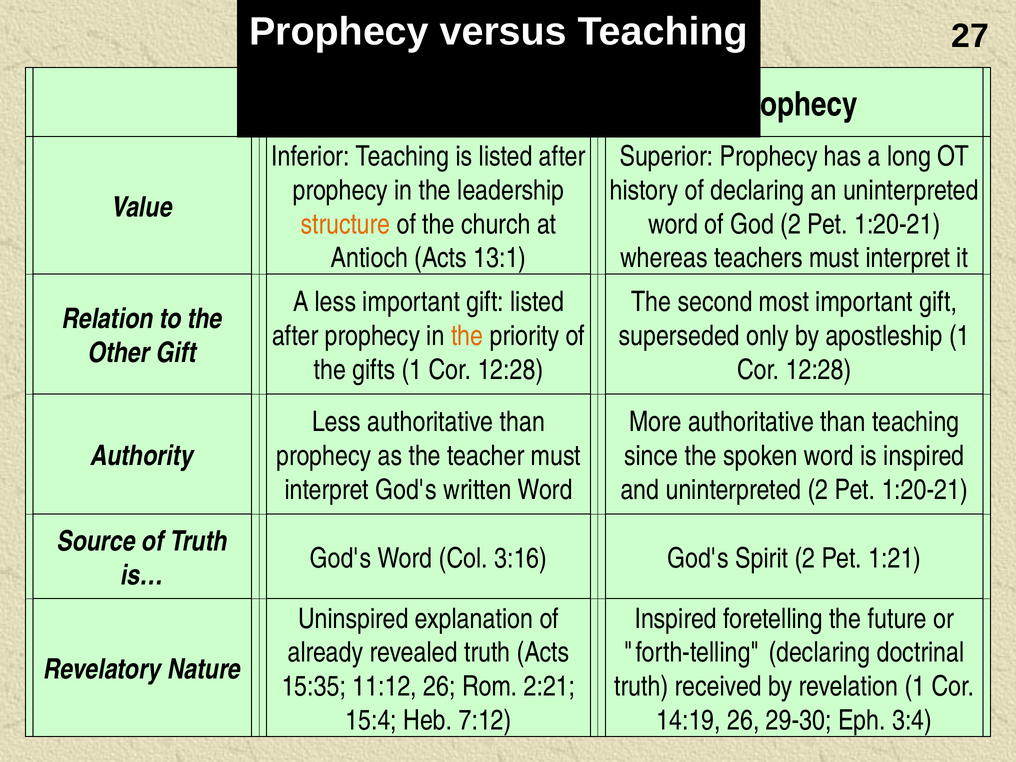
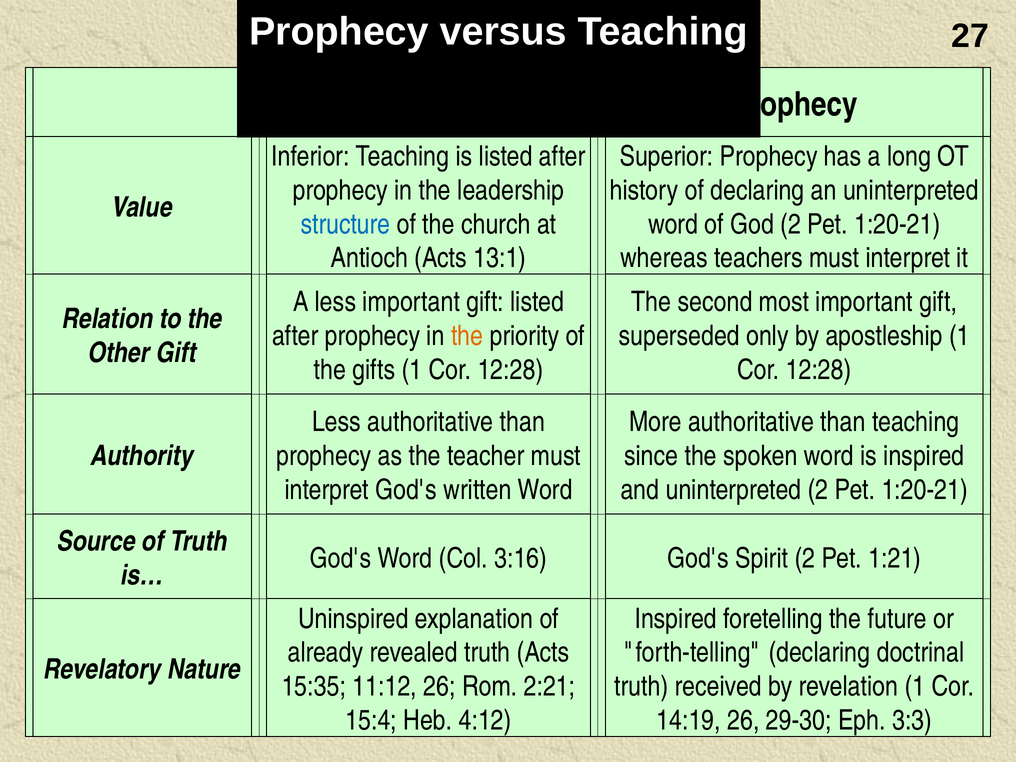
structure colour: orange -> blue (345, 224)
7:12: 7:12 -> 4:12 (485, 720)
3:4: 3:4 -> 3:3 (912, 720)
